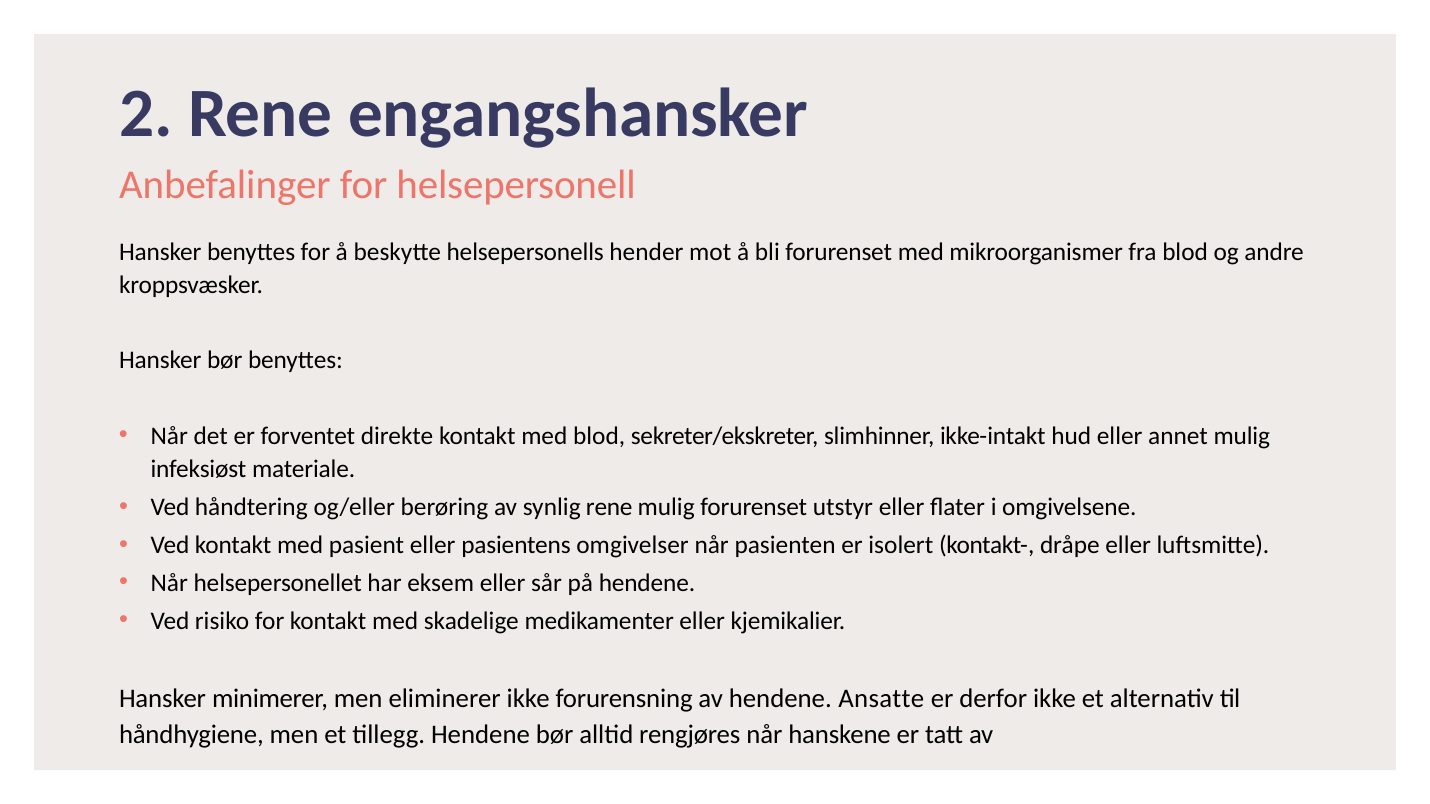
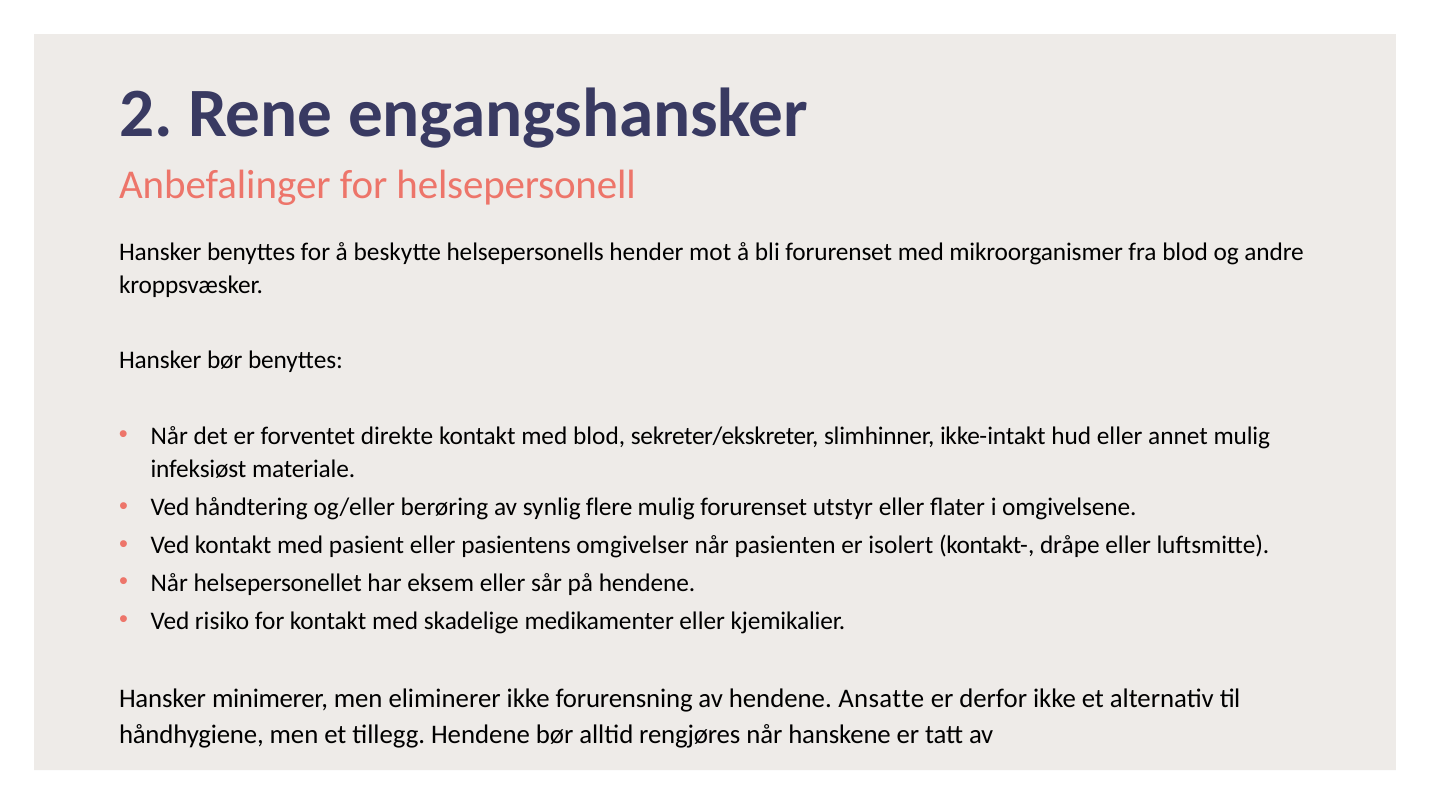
synlig rene: rene -> flere (609, 507)
